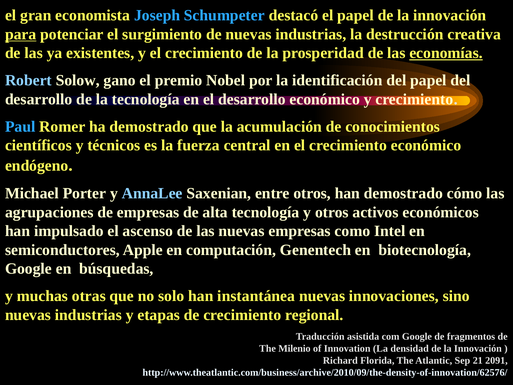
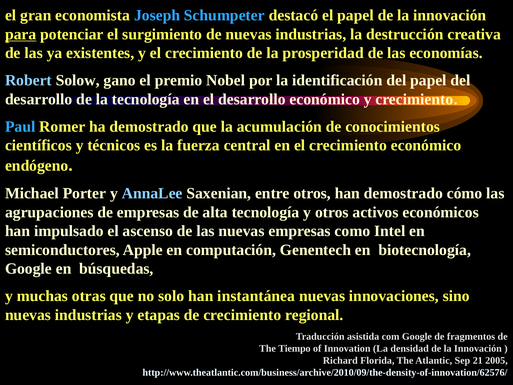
economías underline: present -> none (446, 53)
Milenio: Milenio -> Tiempo (294, 348)
2091: 2091 -> 2005 (496, 360)
